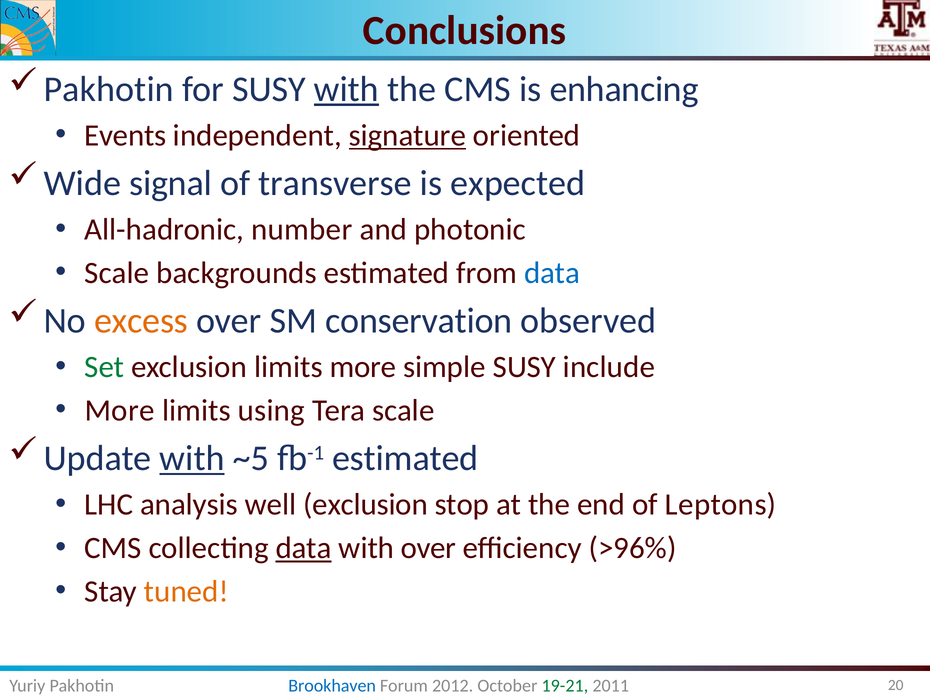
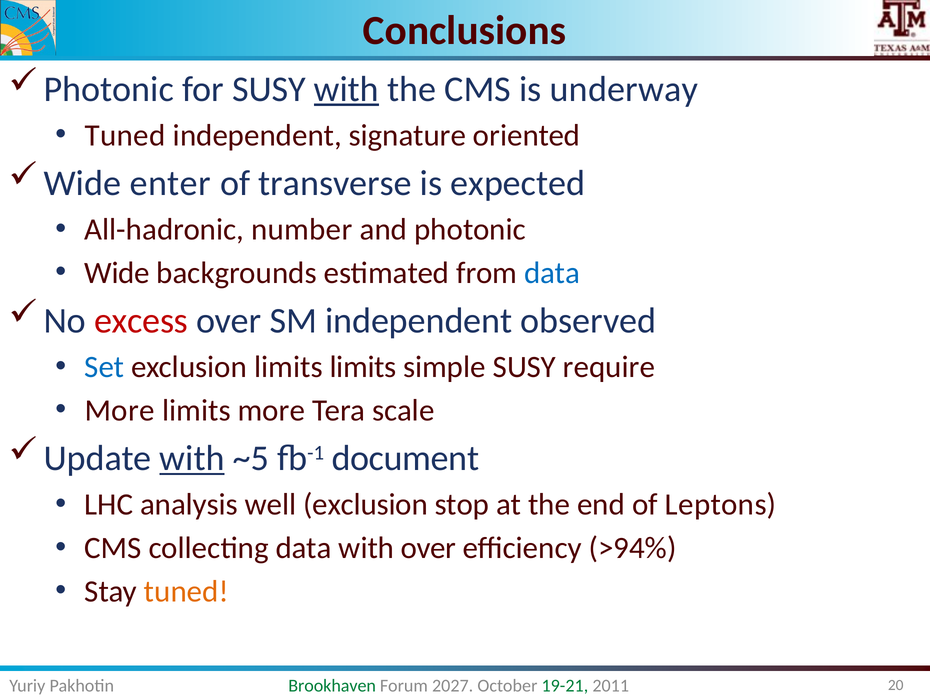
Pakhotin: Pakhotin -> Photonic (109, 89)
enhancing: enhancing -> underway (624, 89)
Events: Events -> Tuned (125, 135)
signature underline: present -> none (407, 135)
signal: signal -> enter (170, 183)
Scale: Scale -> Wide (117, 273)
excess colour: orange -> red (141, 321)
SM conservation: conservation -> independent (419, 321)
Set colour: green -> blue (104, 367)
limits more: more -> limits (363, 367)
include: include -> require (609, 367)
limits using: using -> more (271, 410)
fb-1 estimated: estimated -> document (405, 458)
data underline: present -> none (304, 548)
>96%: >96% -> >94% (633, 548)
Brookhaven colour: blue -> green (332, 685)
2012: 2012 -> 2027 (453, 685)
